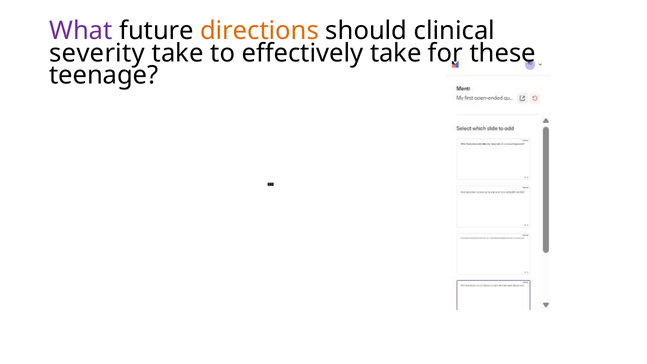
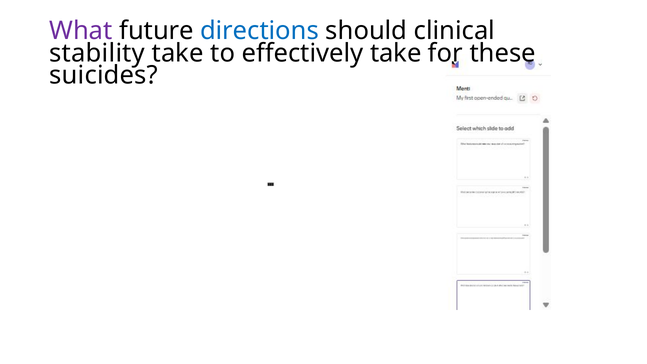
directions colour: orange -> blue (259, 31)
severity: severity -> stability (97, 53)
teenage: teenage -> suicides (104, 75)
